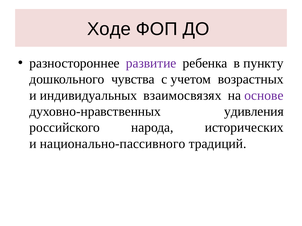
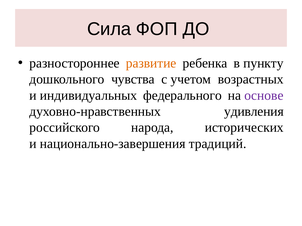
Ходе: Ходе -> Сила (109, 29)
развитие colour: purple -> orange (151, 63)
взаимосвязях: взаимосвязях -> федерального (183, 96)
национально-пассивного: национально-пассивного -> национально-завершения (113, 144)
